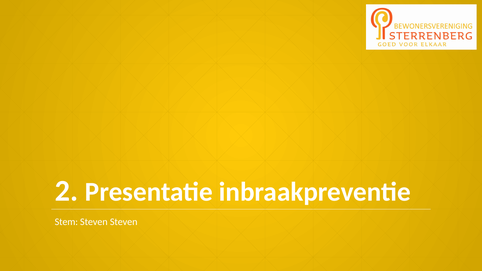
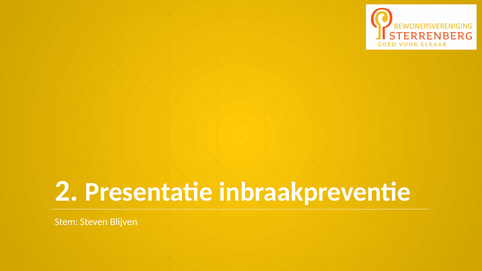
Steven Steven: Steven -> Blijven (124, 222)
